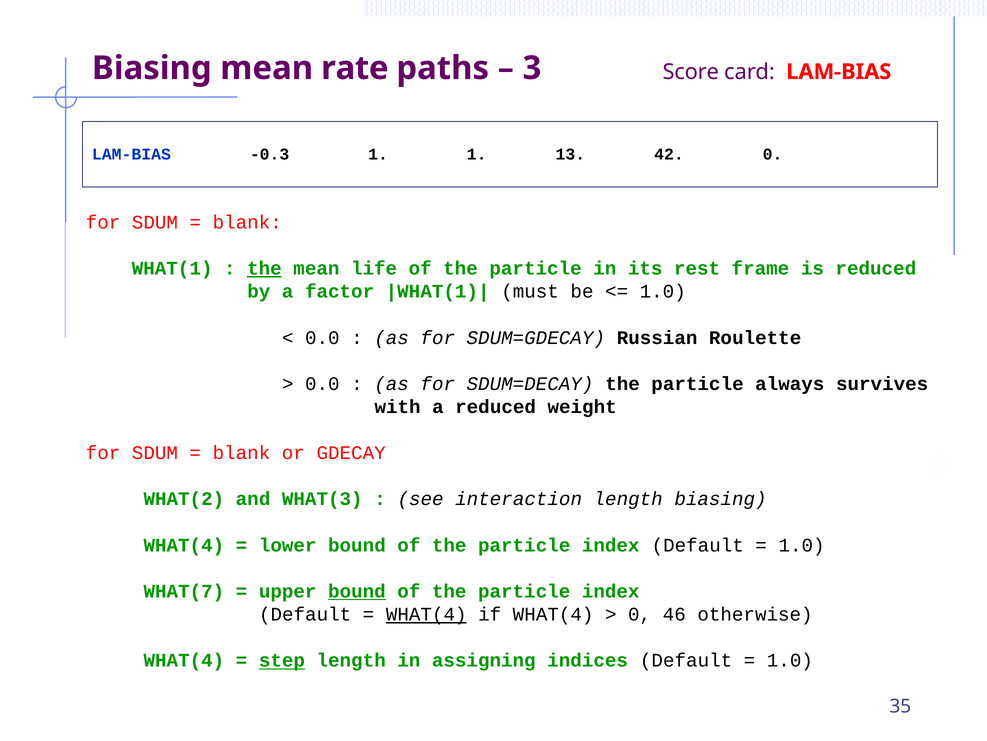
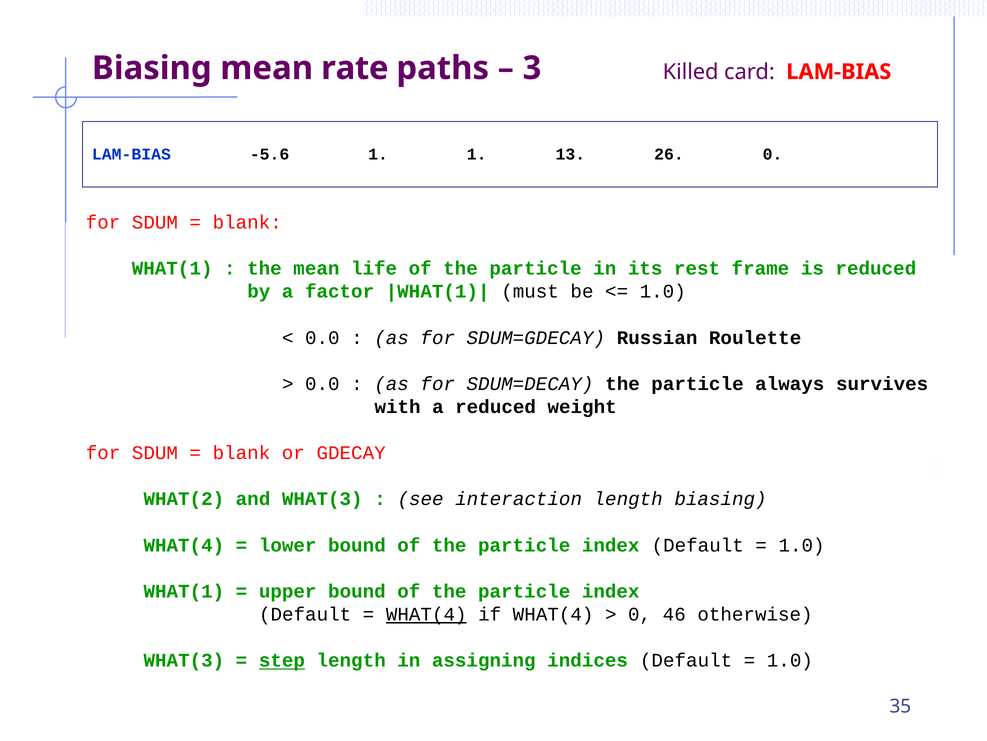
Score: Score -> Killed (691, 72)
-0.3: -0.3 -> -5.6 (270, 154)
42: 42 -> 26 (669, 154)
the underline: present -> none (264, 268)
WHAT(7: WHAT(7 -> WHAT(1 (184, 591)
bound underline: present -> none (357, 591)
WHAT(4: WHAT(4 -> WHAT(3 (184, 660)
